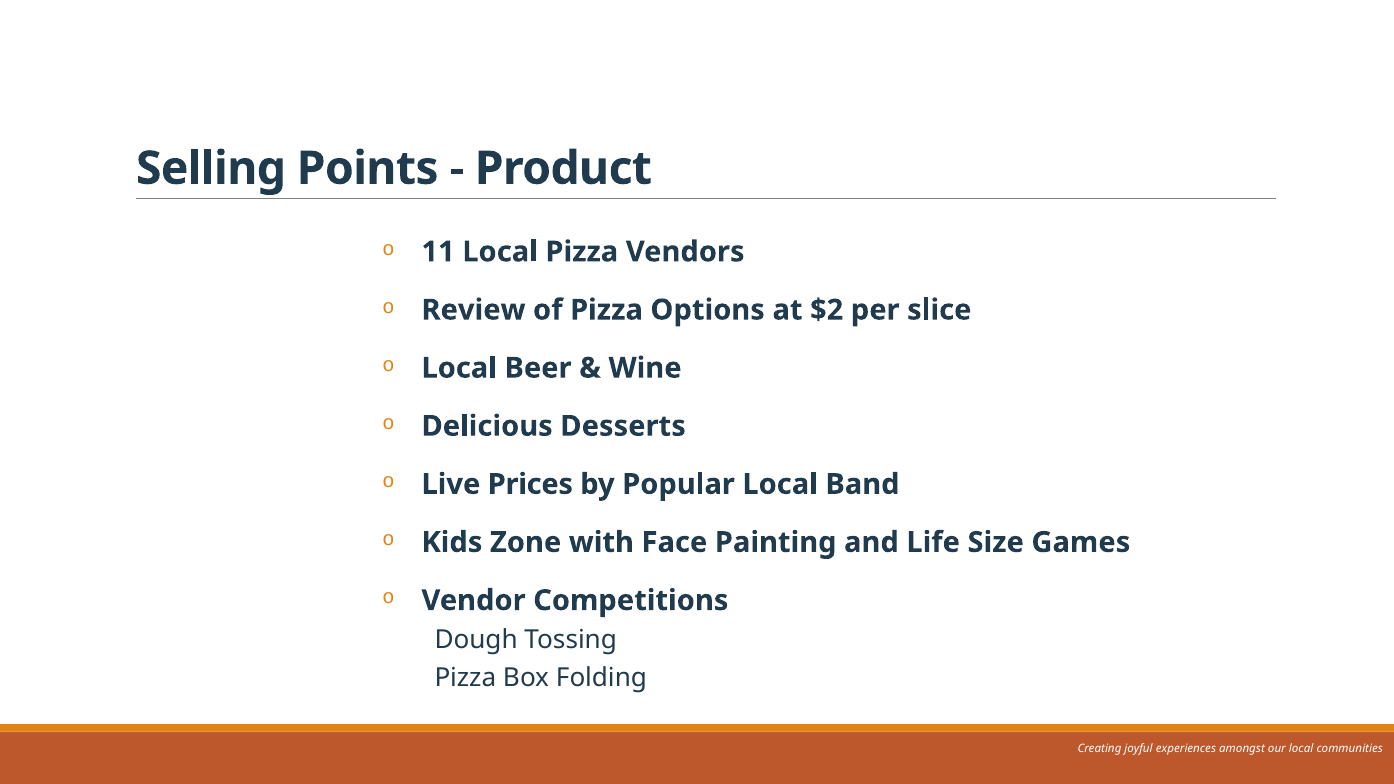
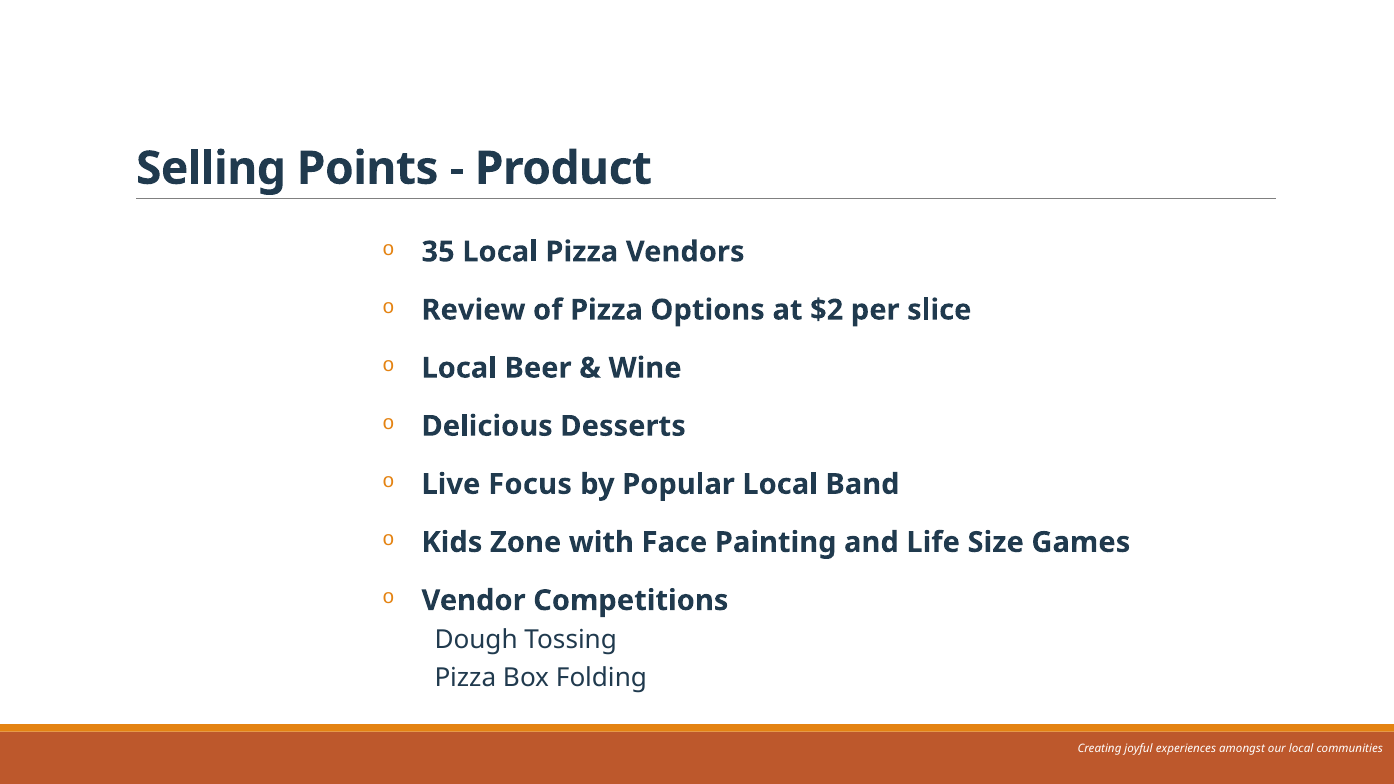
11: 11 -> 35 (438, 252)
Prices: Prices -> Focus (530, 484)
